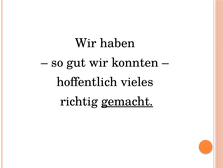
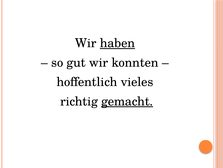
haben underline: none -> present (117, 43)
